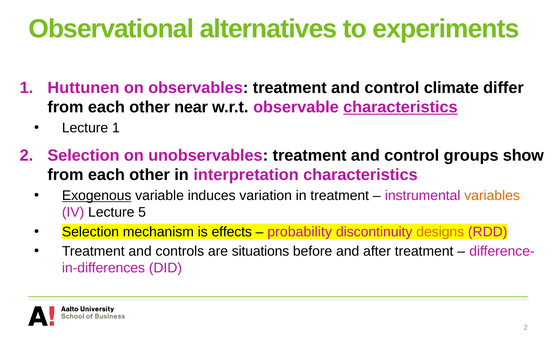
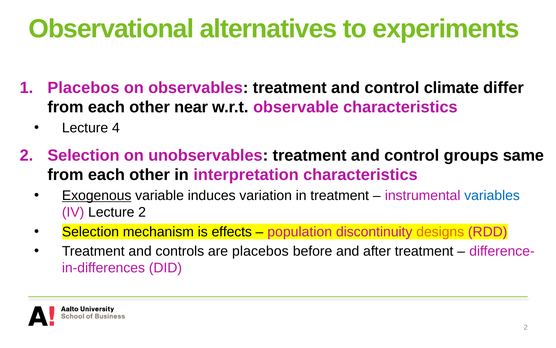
Huttunen: Huttunen -> Placebos (83, 88)
characteristics underline: present -> none (400, 107)
Lecture 1: 1 -> 4 (116, 128)
show: show -> same (523, 155)
variables colour: orange -> blue (492, 195)
Lecture 5: 5 -> 2 (142, 212)
probability: probability -> population (300, 231)
are situations: situations -> placebos (260, 251)
